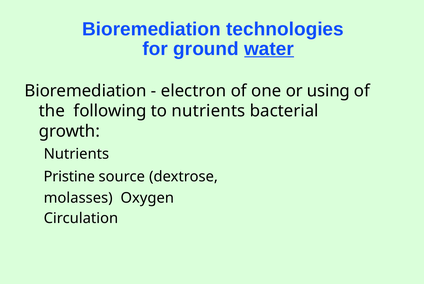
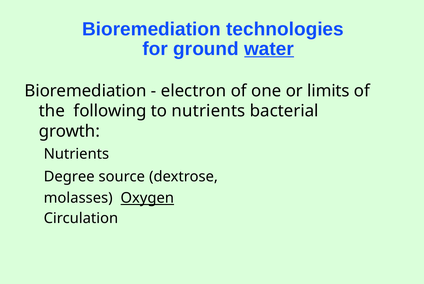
using: using -> limits (328, 91)
Pristine: Pristine -> Degree (69, 177)
Oxygen underline: none -> present (147, 198)
